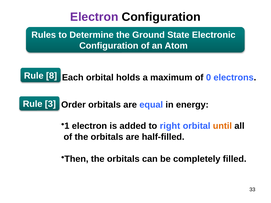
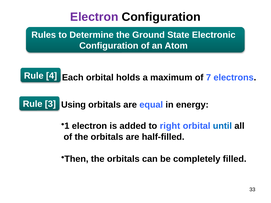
8: 8 -> 4 (52, 76)
0: 0 -> 7 (209, 78)
Order: Order -> Using (74, 105)
until colour: orange -> blue (222, 126)
